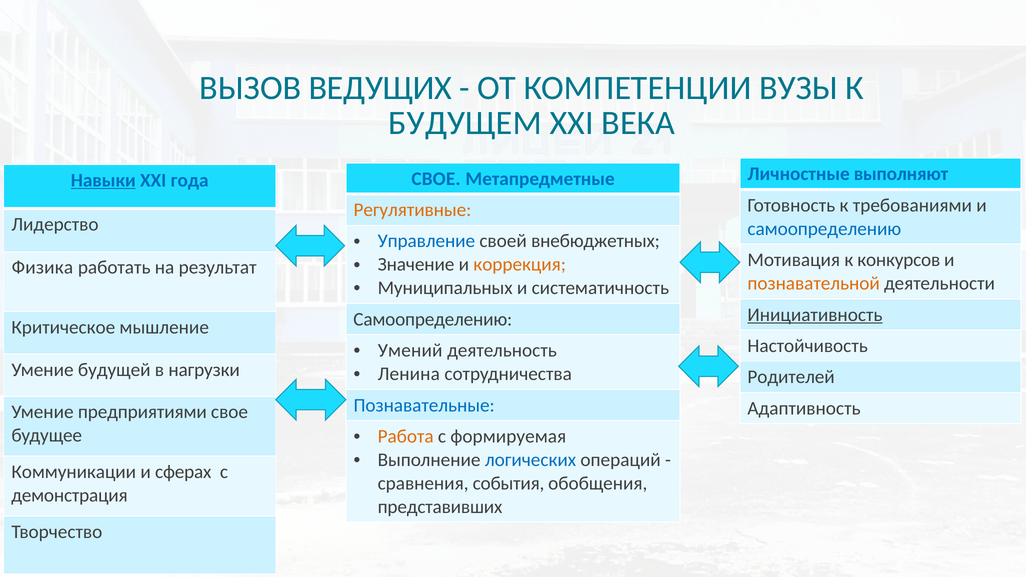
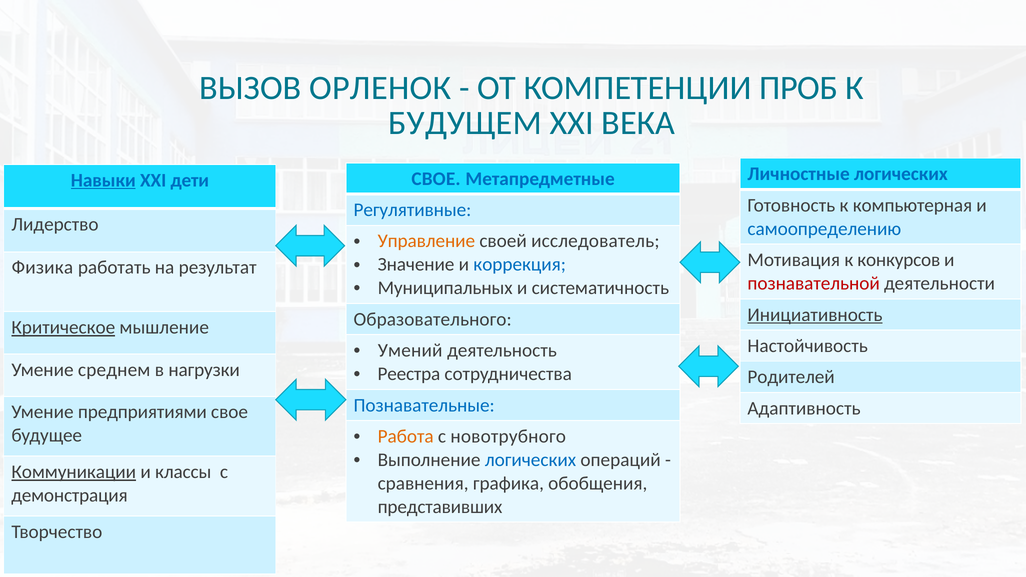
ВЕДУЩИХ: ВЕДУЩИХ -> ОРЛЕНОК (380, 88)
ВУЗЫ: ВУЗЫ -> ПРОБ (799, 88)
Личностные выполняют: выполняют -> логических (901, 174)
года: года -> дети (190, 180)
требованиями: требованиями -> компьютерная (912, 205)
Регулятивные colour: orange -> blue (412, 210)
Управление colour: blue -> orange (426, 241)
внебюджетных: внебюджетных -> исследователь (595, 241)
коррекция colour: orange -> blue (520, 265)
познавательной colour: orange -> red (814, 284)
Самоопределению: Самоопределению -> Образовательного (433, 319)
Критическое underline: none -> present (63, 328)
будущей: будущей -> среднем (114, 370)
Ленина: Ленина -> Реестра (409, 374)
формируемая: формируемая -> новотрубного (508, 436)
Коммуникации underline: none -> present (74, 472)
сферах: сферах -> классы (183, 472)
события: события -> графика (508, 483)
